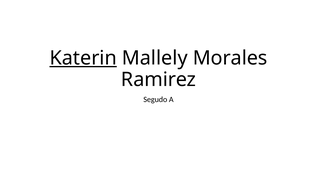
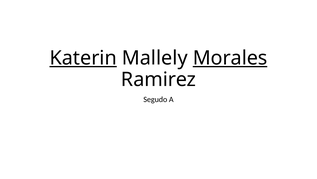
Morales underline: none -> present (230, 58)
